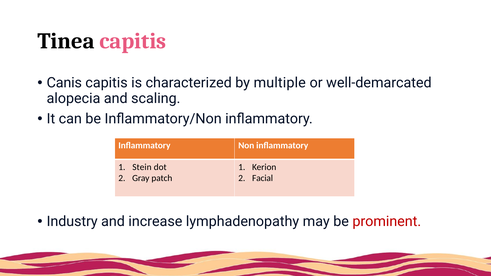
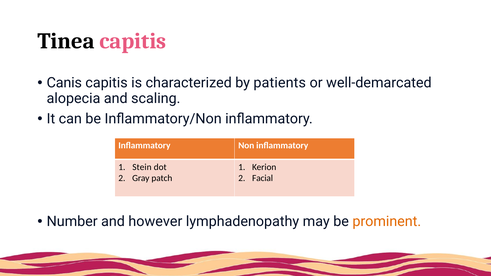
multiple: multiple -> patients (280, 83)
Industry: Industry -> Number (72, 222)
increase: increase -> however (155, 222)
prominent colour: red -> orange (387, 222)
